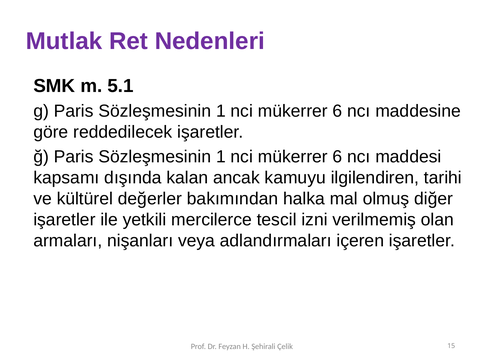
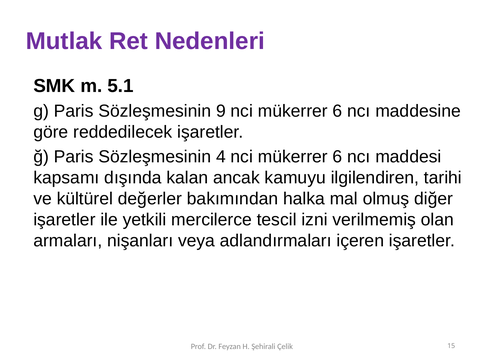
g Paris Sözleşmesinin 1: 1 -> 9 (221, 111)
ğ Paris Sözleşmesinin 1: 1 -> 4 (221, 157)
